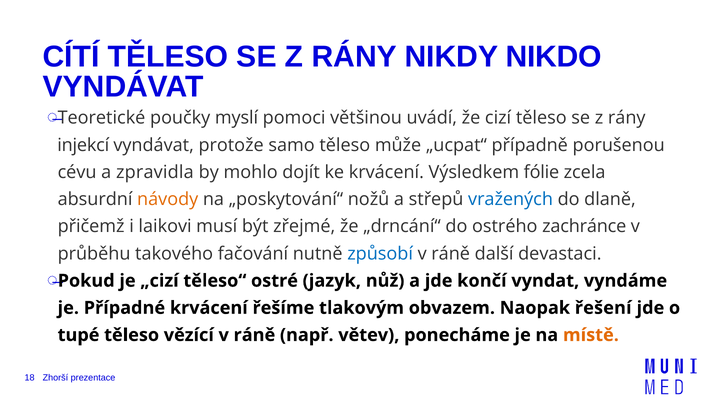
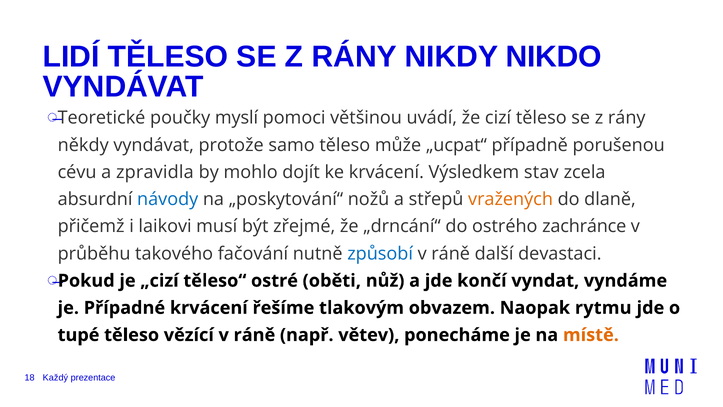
CÍTÍ: CÍTÍ -> LIDÍ (71, 57)
injekcí: injekcí -> někdy (83, 145)
fólie: fólie -> stav (541, 172)
návody colour: orange -> blue (168, 199)
vražených colour: blue -> orange (511, 199)
jazyk: jazyk -> oběti (332, 281)
řešení: řešení -> rytmu (603, 308)
Zhorší: Zhorší -> Každý (55, 377)
